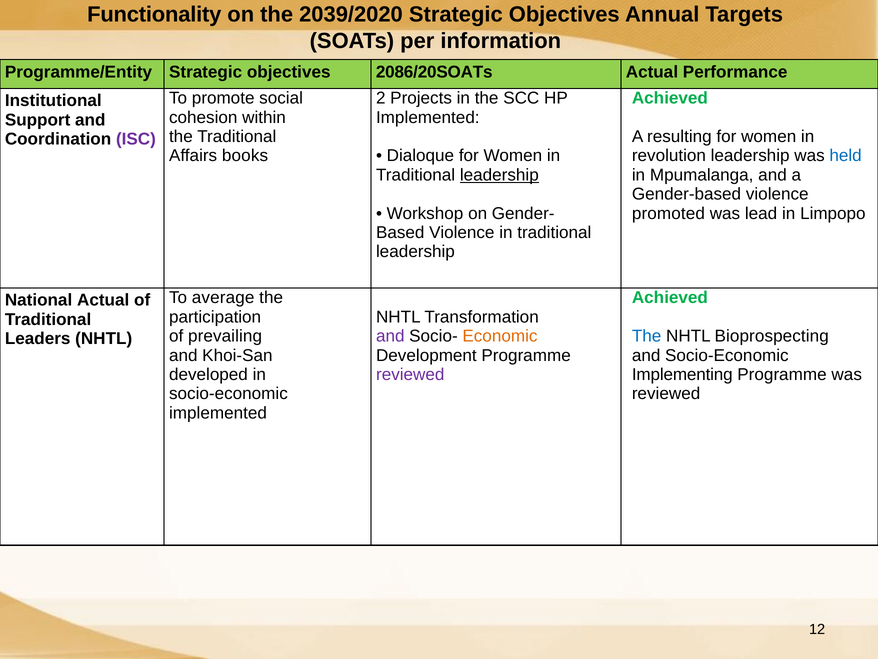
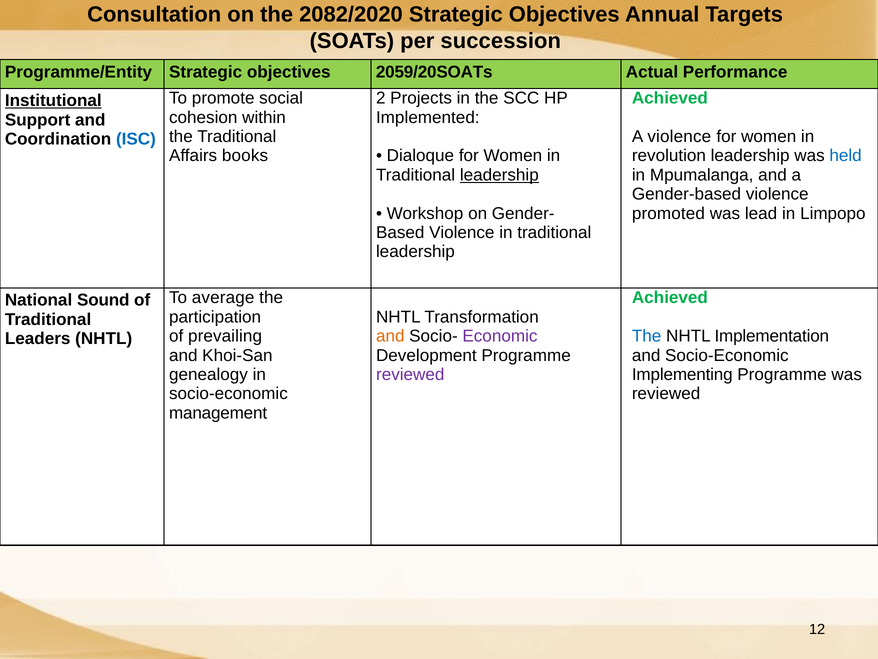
Functionality: Functionality -> Consultation (154, 14)
2039/2020: 2039/2020 -> 2082/2020 (351, 14)
information: information -> succession (501, 41)
2086/20SOATs: 2086/20SOATs -> 2059/20SOATs (434, 72)
Institutional underline: none -> present (53, 101)
A resulting: resulting -> violence (679, 137)
ISC colour: purple -> blue (136, 139)
National Actual: Actual -> Sound (103, 300)
and colour: purple -> orange (390, 336)
Economic colour: orange -> purple (500, 336)
Bioprospecting: Bioprospecting -> Implementation (772, 336)
developed: developed -> genealogy (208, 374)
implemented: implemented -> management (218, 413)
